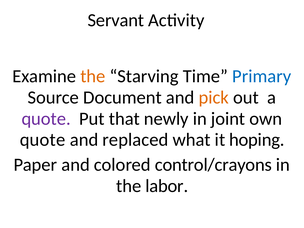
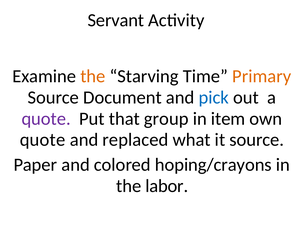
Primary colour: blue -> orange (262, 76)
pick colour: orange -> blue (214, 97)
newly: newly -> group (166, 119)
joint: joint -> item (228, 119)
it hoping: hoping -> source (257, 140)
control/crayons: control/crayons -> hoping/crayons (213, 165)
